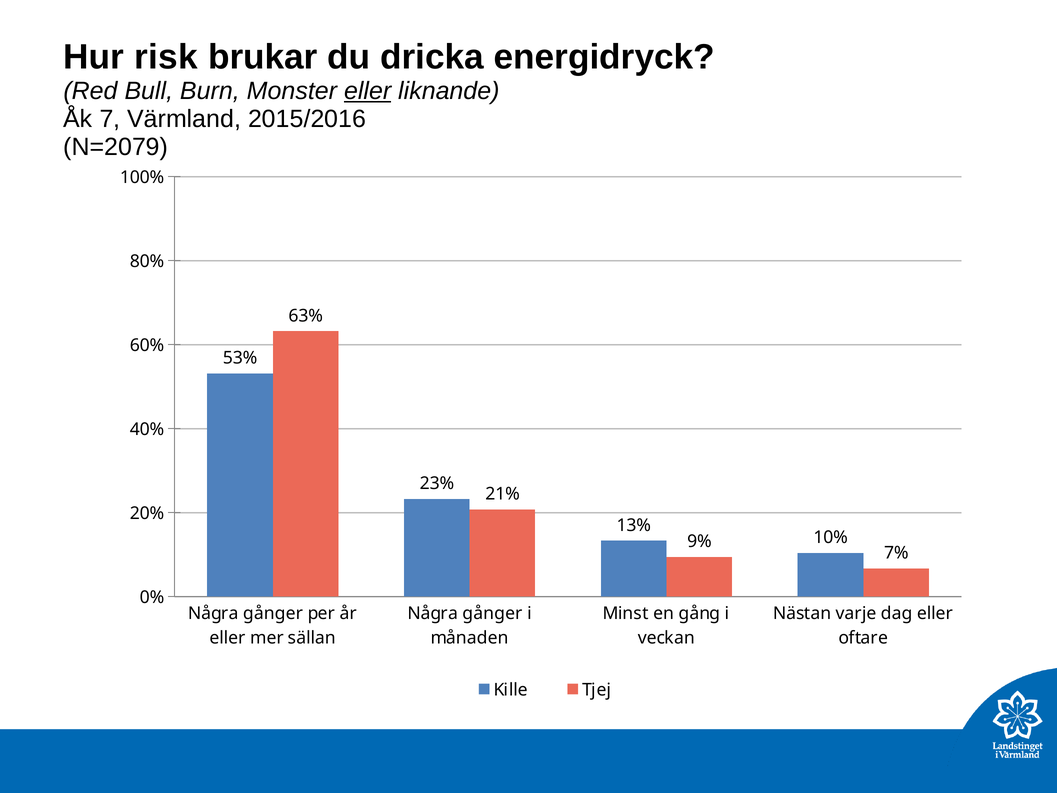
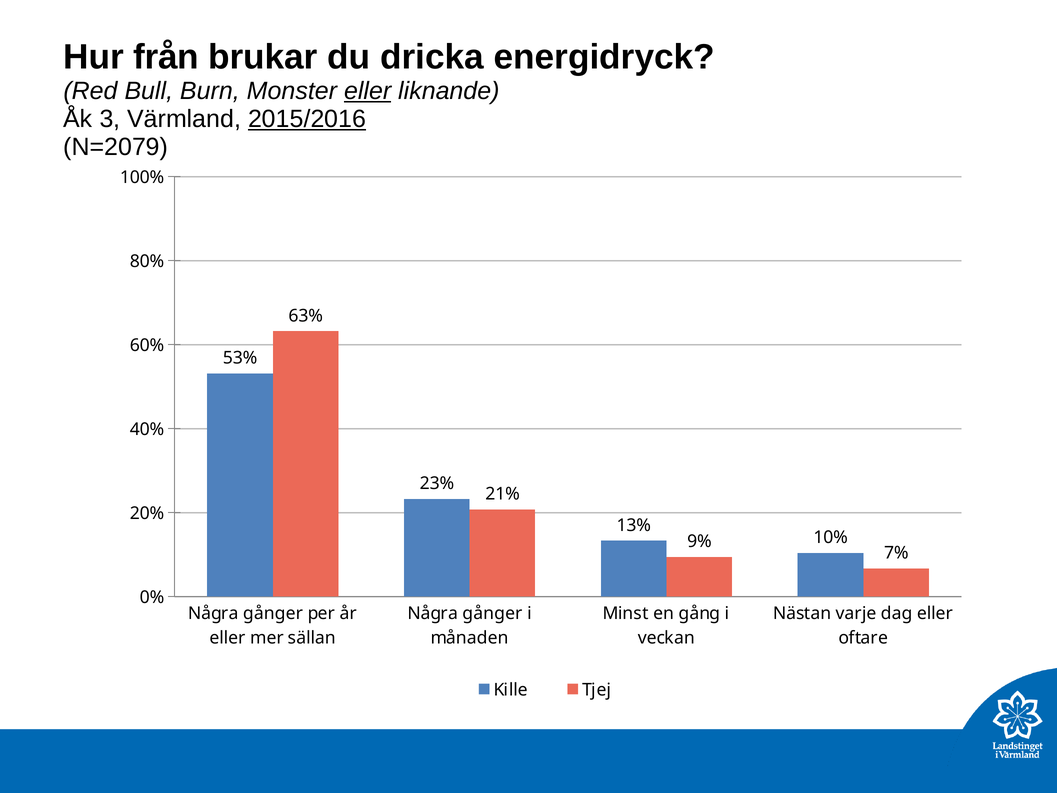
risk: risk -> från (166, 57)
7: 7 -> 3 (110, 119)
2015/2016 underline: none -> present (307, 119)
